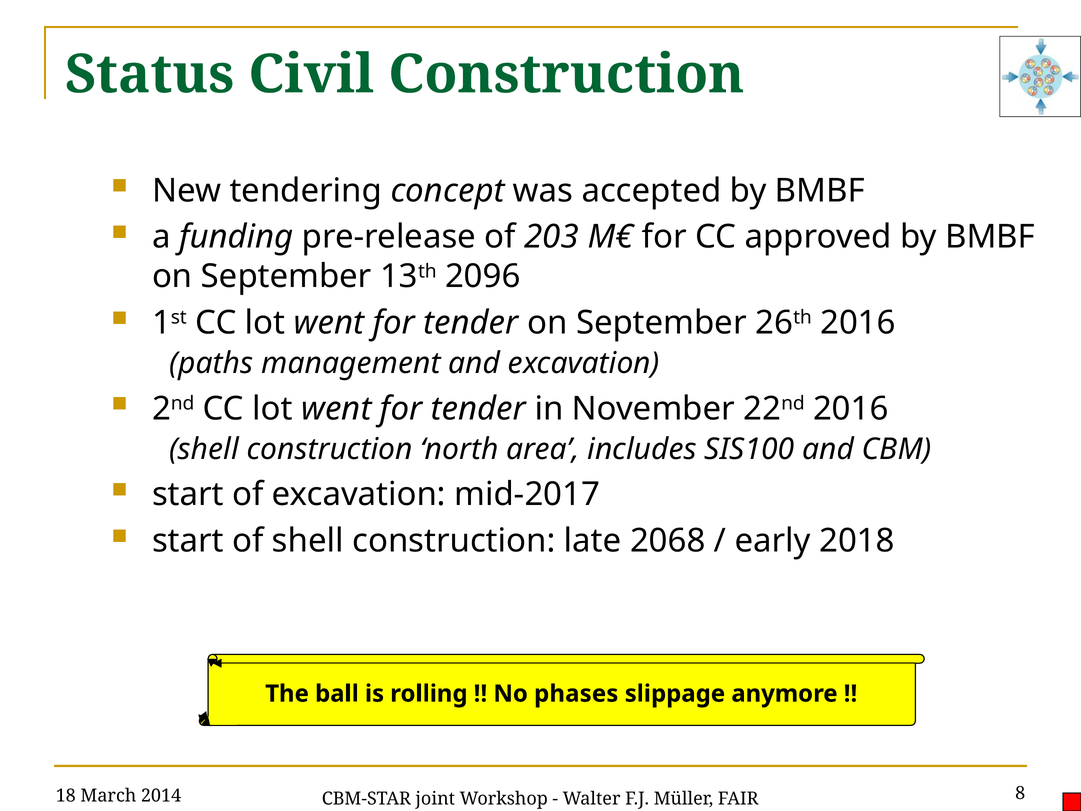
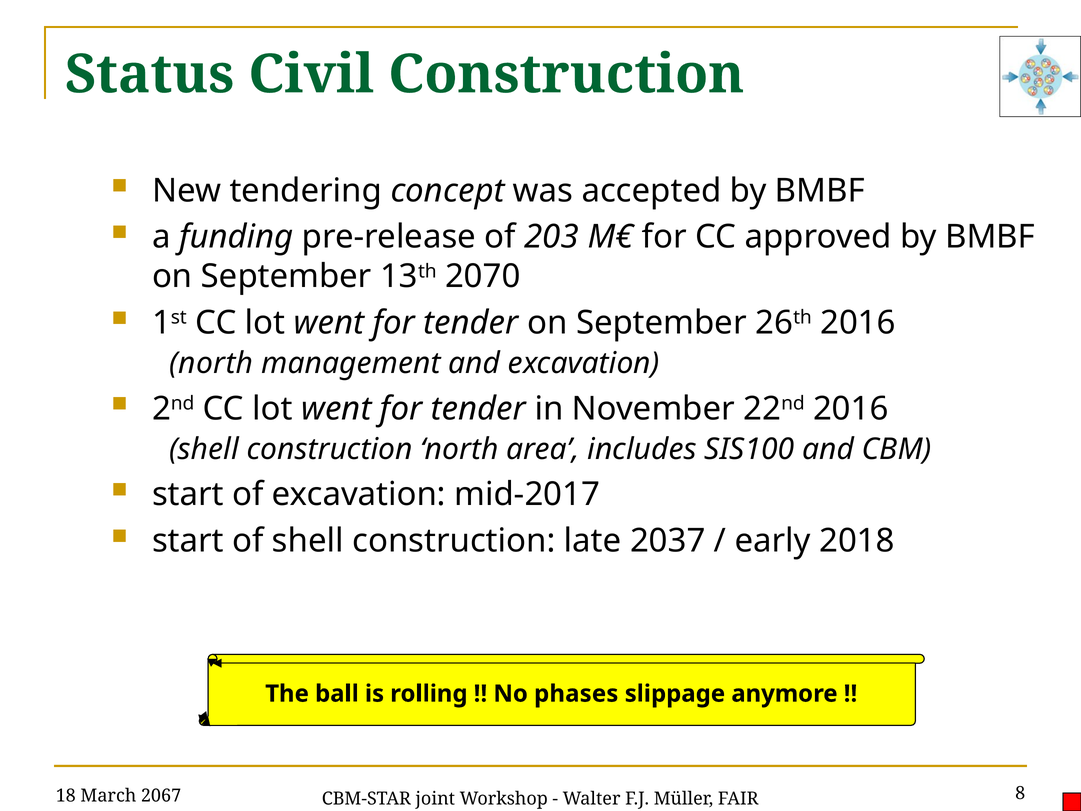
2096: 2096 -> 2070 (483, 276)
paths: paths -> north (211, 363)
2068: 2068 -> 2037 (668, 541)
2014: 2014 -> 2067 (161, 796)
